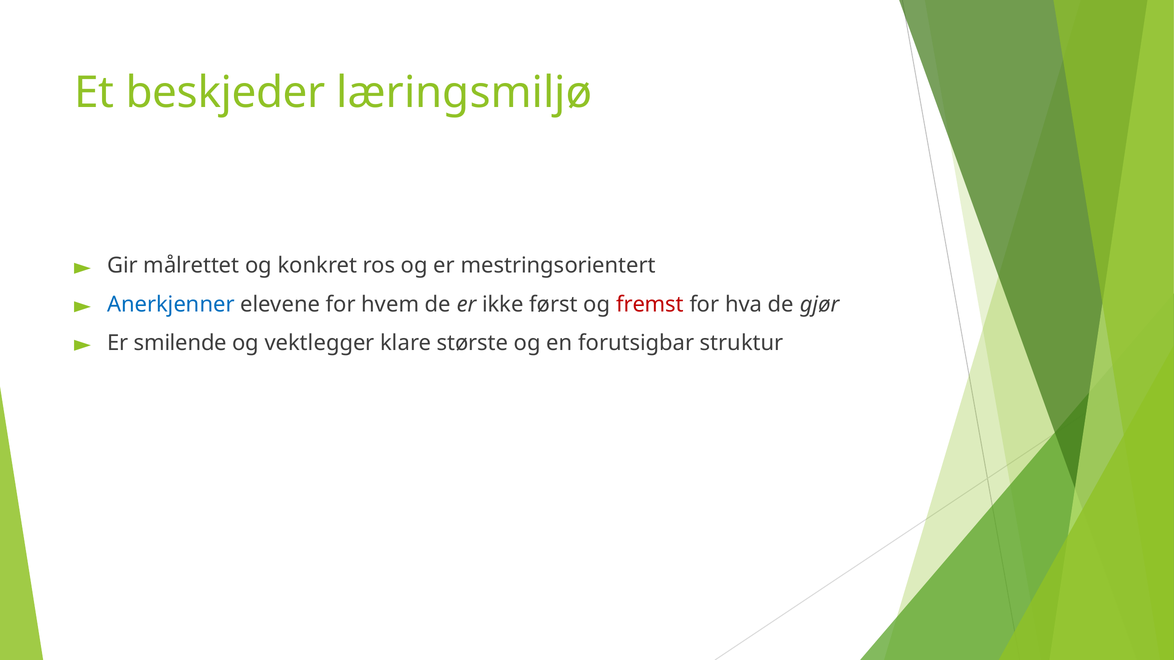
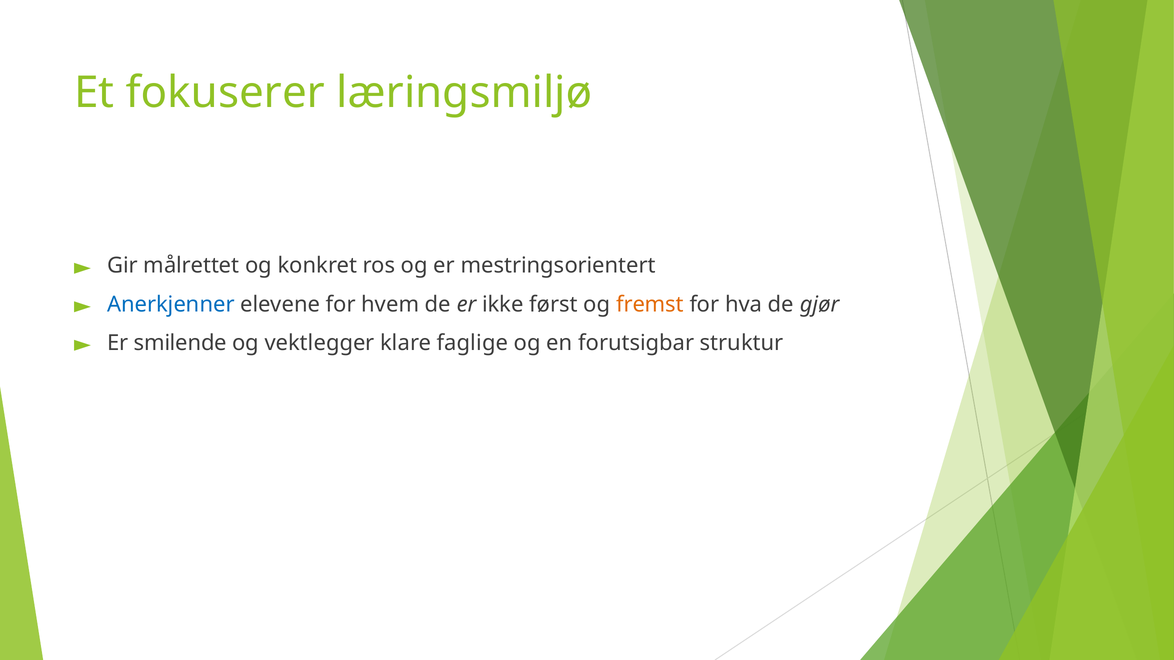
beskjeder: beskjeder -> fokuserer (225, 93)
fremst colour: red -> orange (650, 305)
største: største -> faglige (472, 343)
